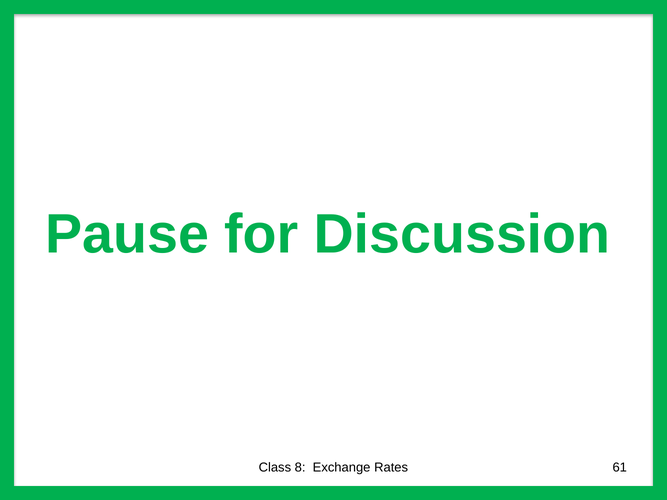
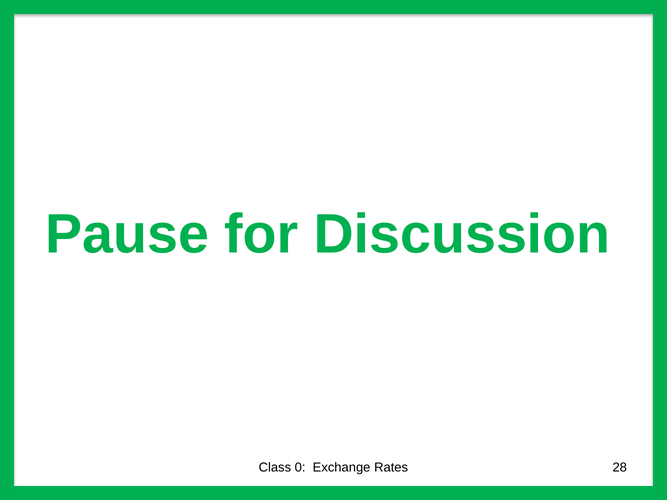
8: 8 -> 0 (300, 468)
61: 61 -> 28 (620, 468)
